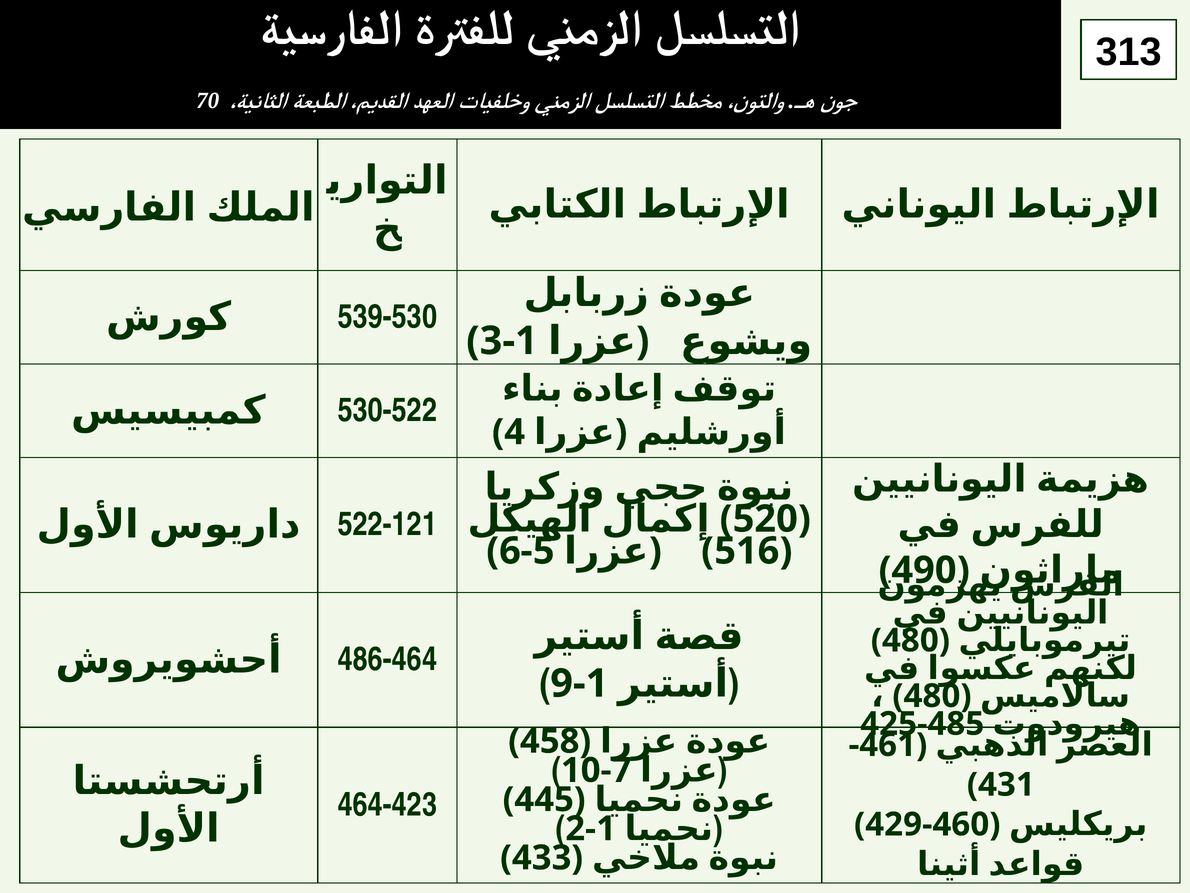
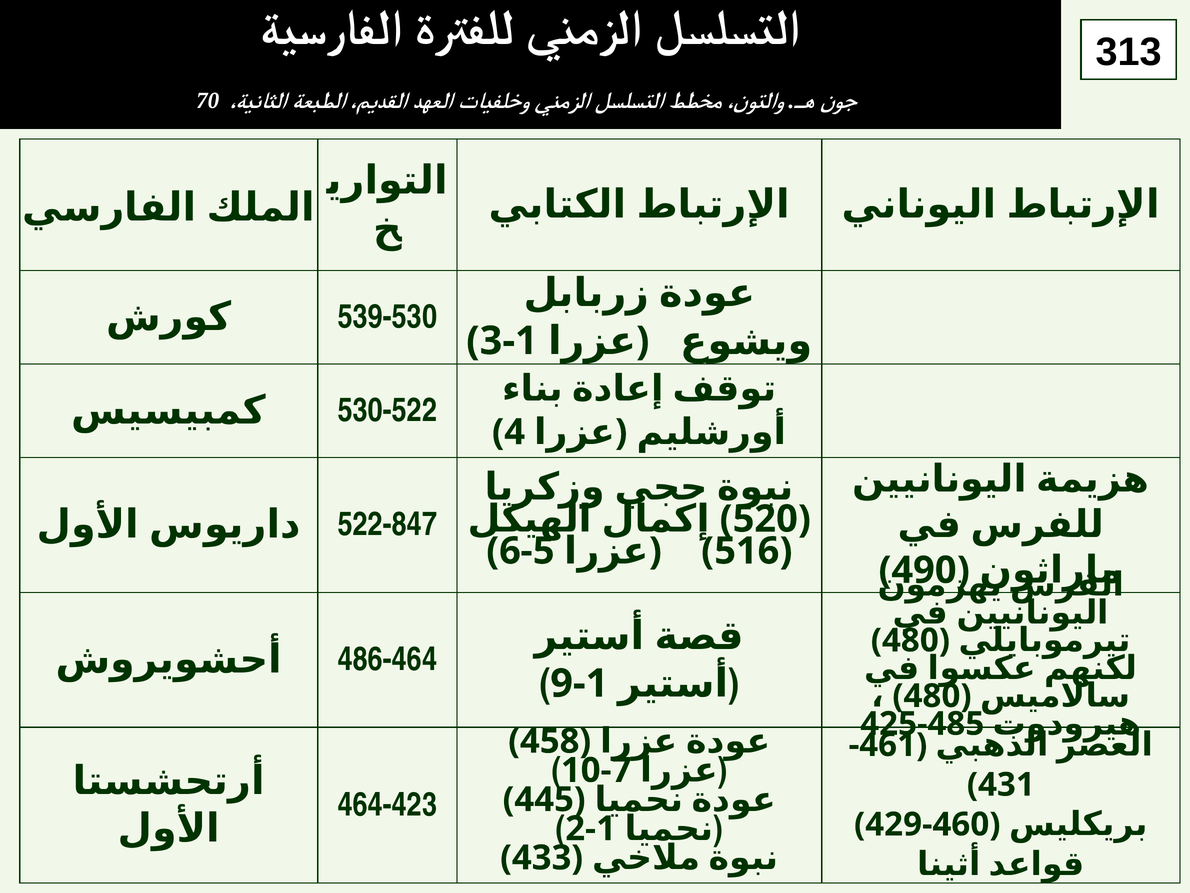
522-121: 522-121 -> 522-847 (387, 524)
